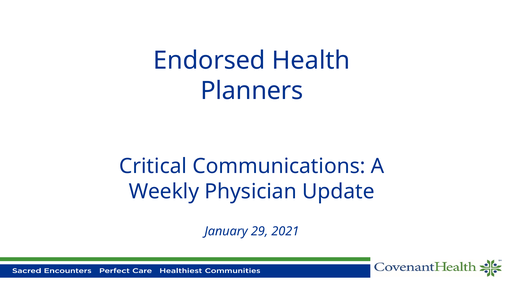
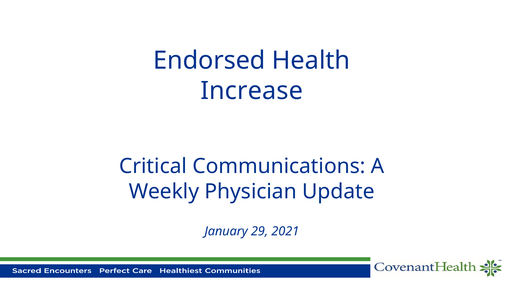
Planners: Planners -> Increase (252, 91)
